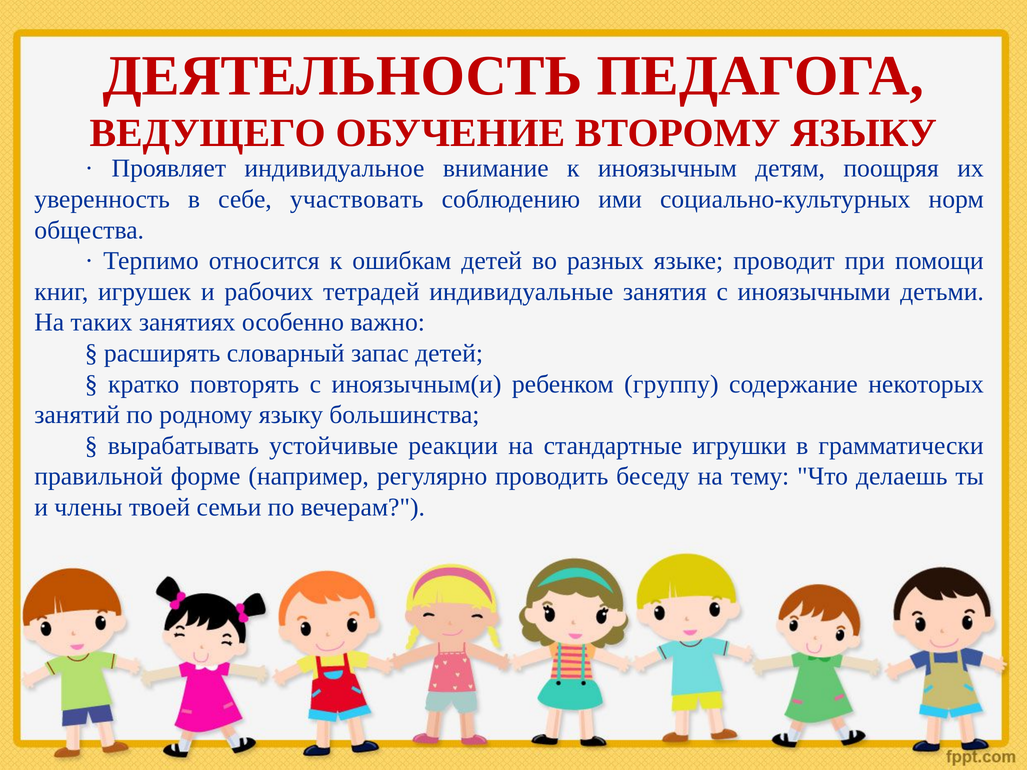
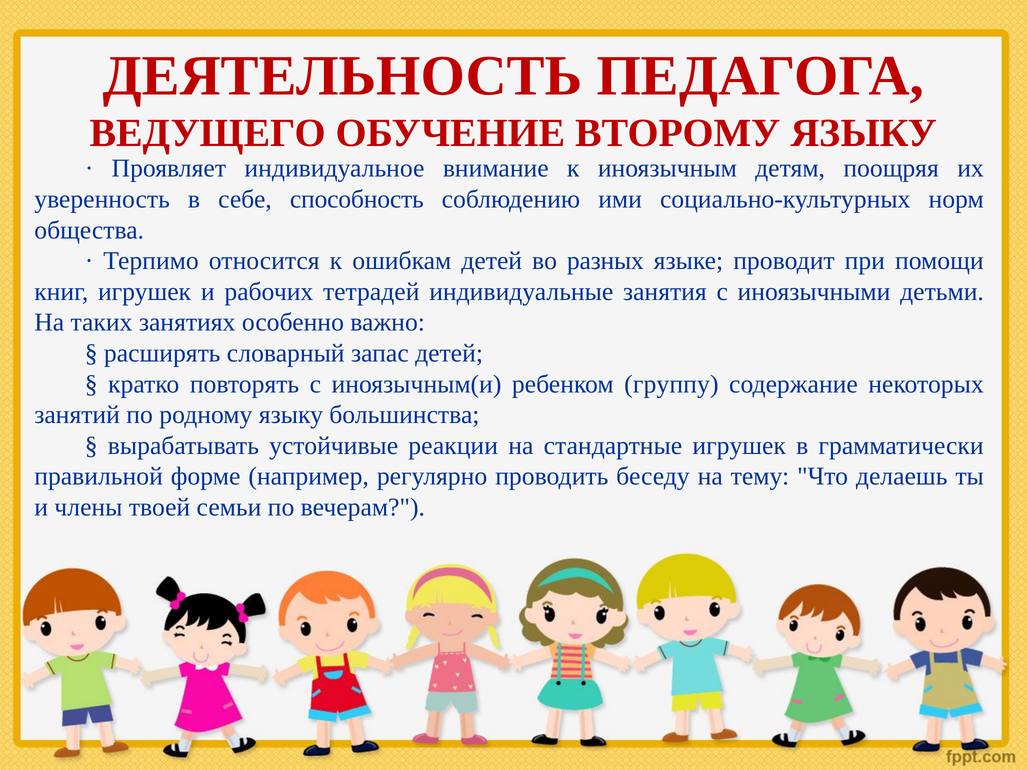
участвовать: участвовать -> способность (357, 199)
стандартные игрушки: игрушки -> игрушек (739, 446)
